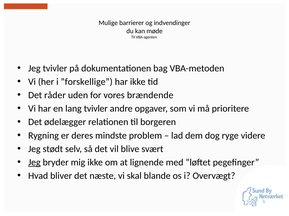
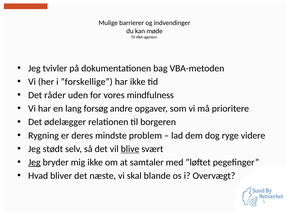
brændende: brændende -> mindfulness (150, 95)
lang tvivler: tvivler -> forsøg (96, 109)
blive underline: none -> present (130, 149)
lignende: lignende -> samtaler (147, 163)
